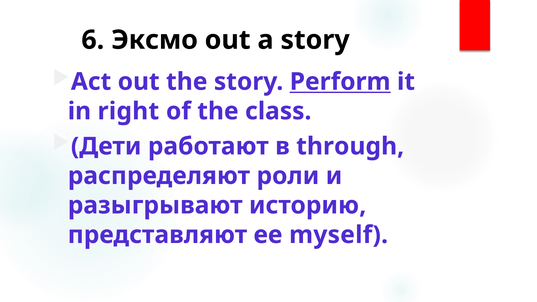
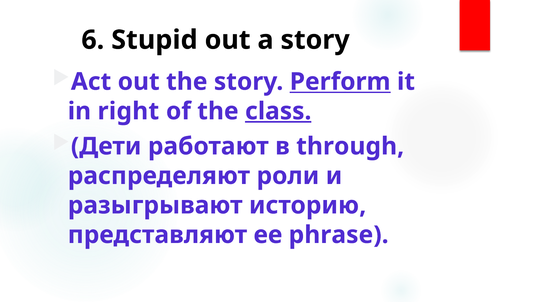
Эксмо: Эксмо -> Stupid (154, 40)
class underline: none -> present (278, 111)
myself: myself -> phrase (339, 235)
